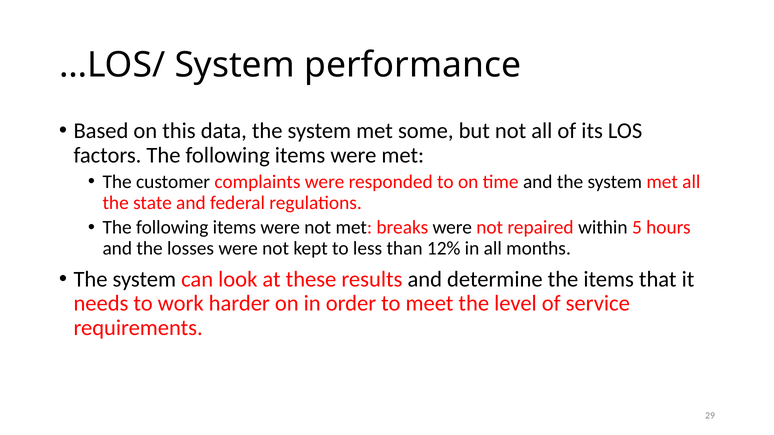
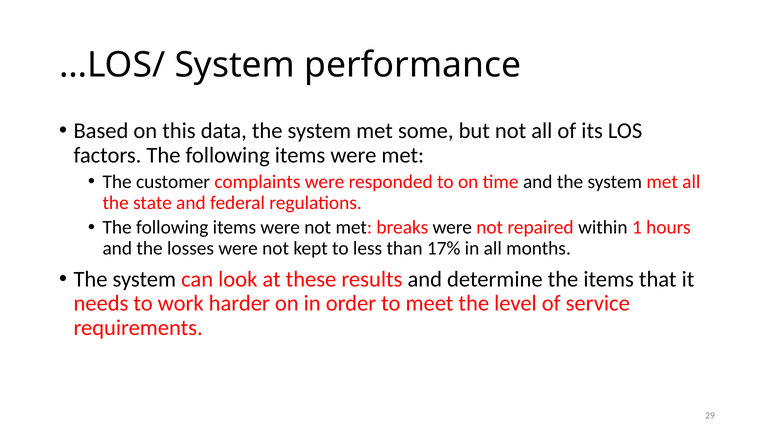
5: 5 -> 1 (637, 228)
12%: 12% -> 17% (444, 249)
